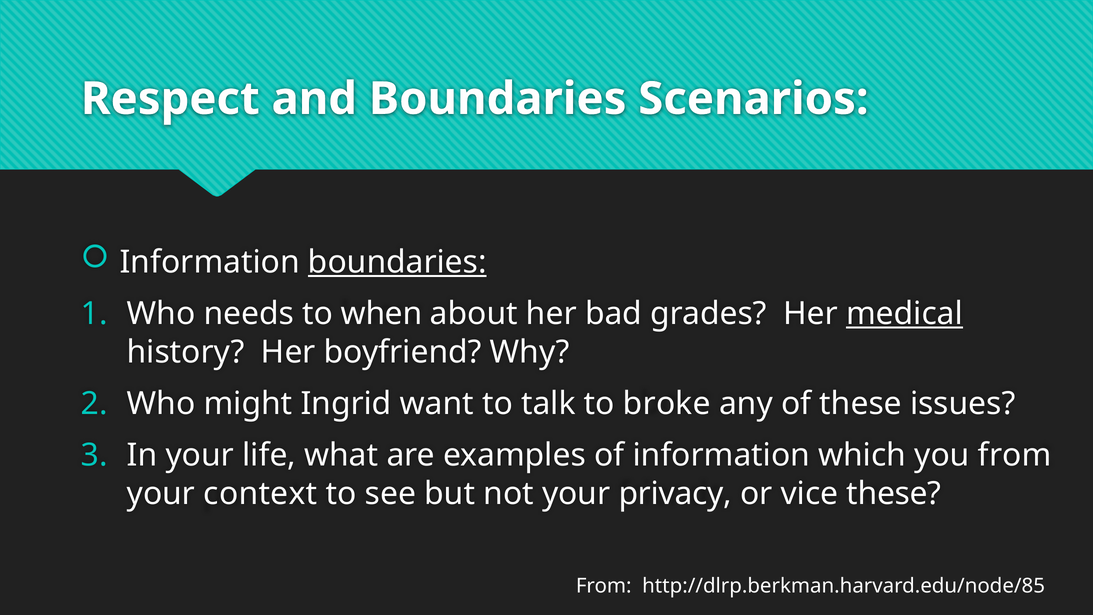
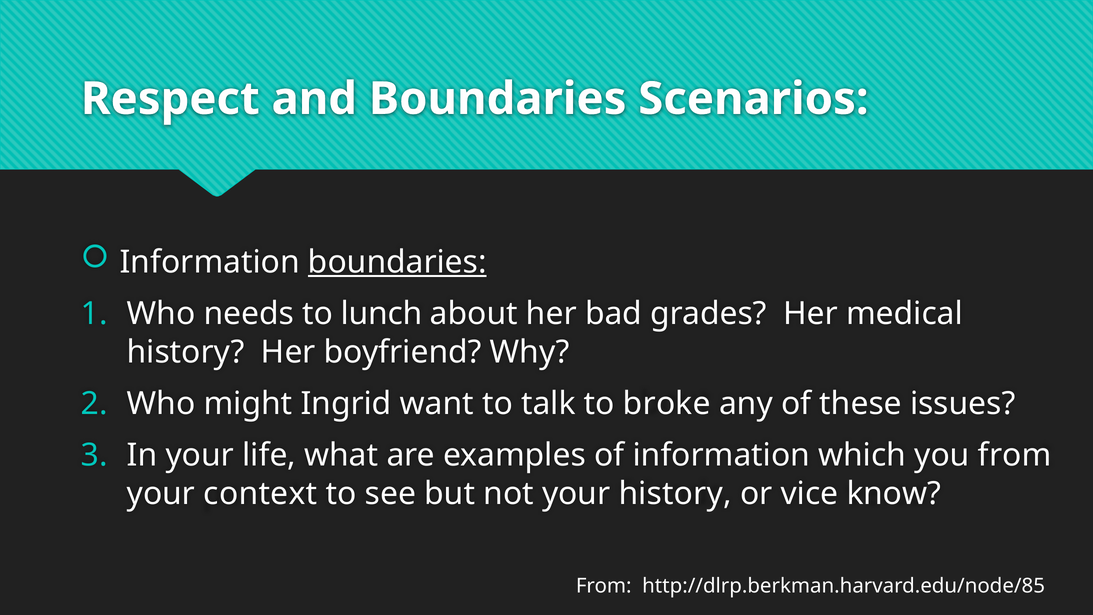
when: when -> lunch (382, 314)
medical underline: present -> none (905, 314)
your privacy: privacy -> history (675, 493)
vice these: these -> know (894, 493)
